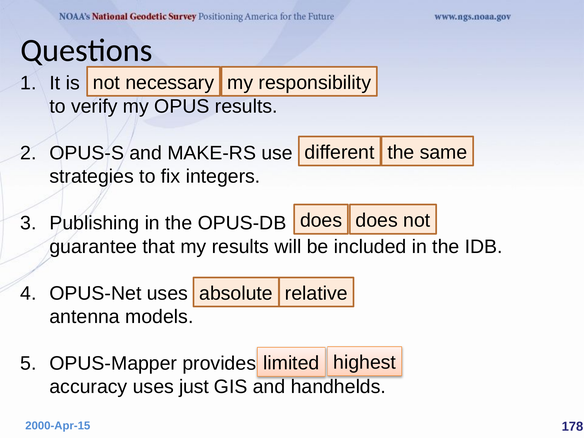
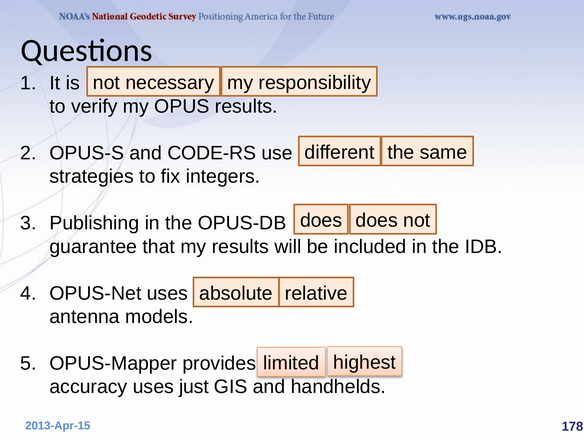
MAKE-RS: MAKE-RS -> CODE-RS (212, 153)
2000-Apr-15: 2000-Apr-15 -> 2013-Apr-15 (58, 426)
